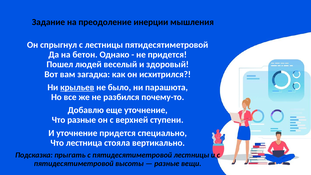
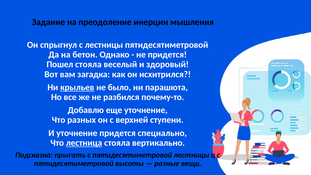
Пошел людей: людей -> стояла (88, 64)
Что разные: разные -> разных (82, 120)
лестница underline: none -> present (84, 143)
